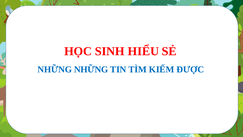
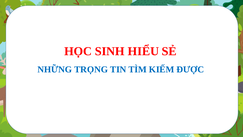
NHỮNG NHỮNG: NHỮNG -> TRỌNG (91, 69)
